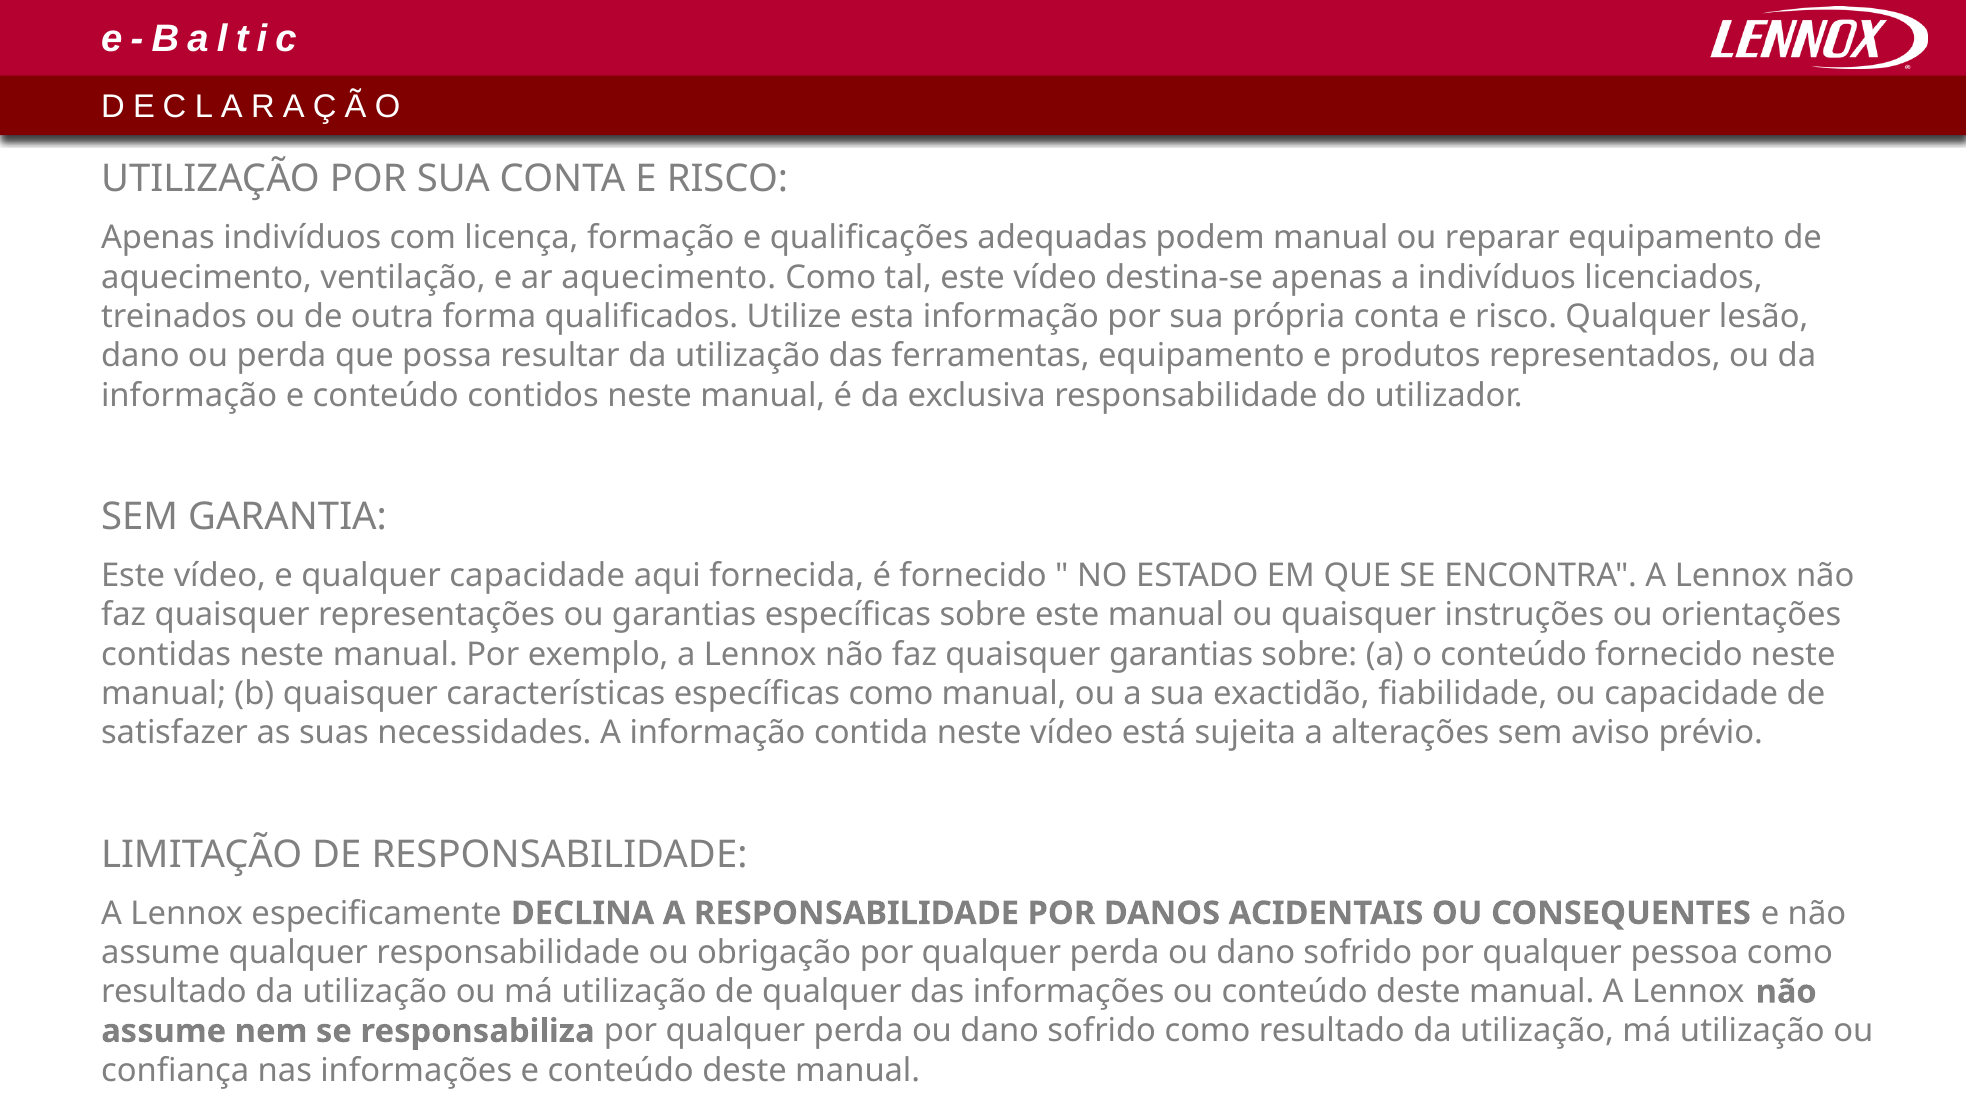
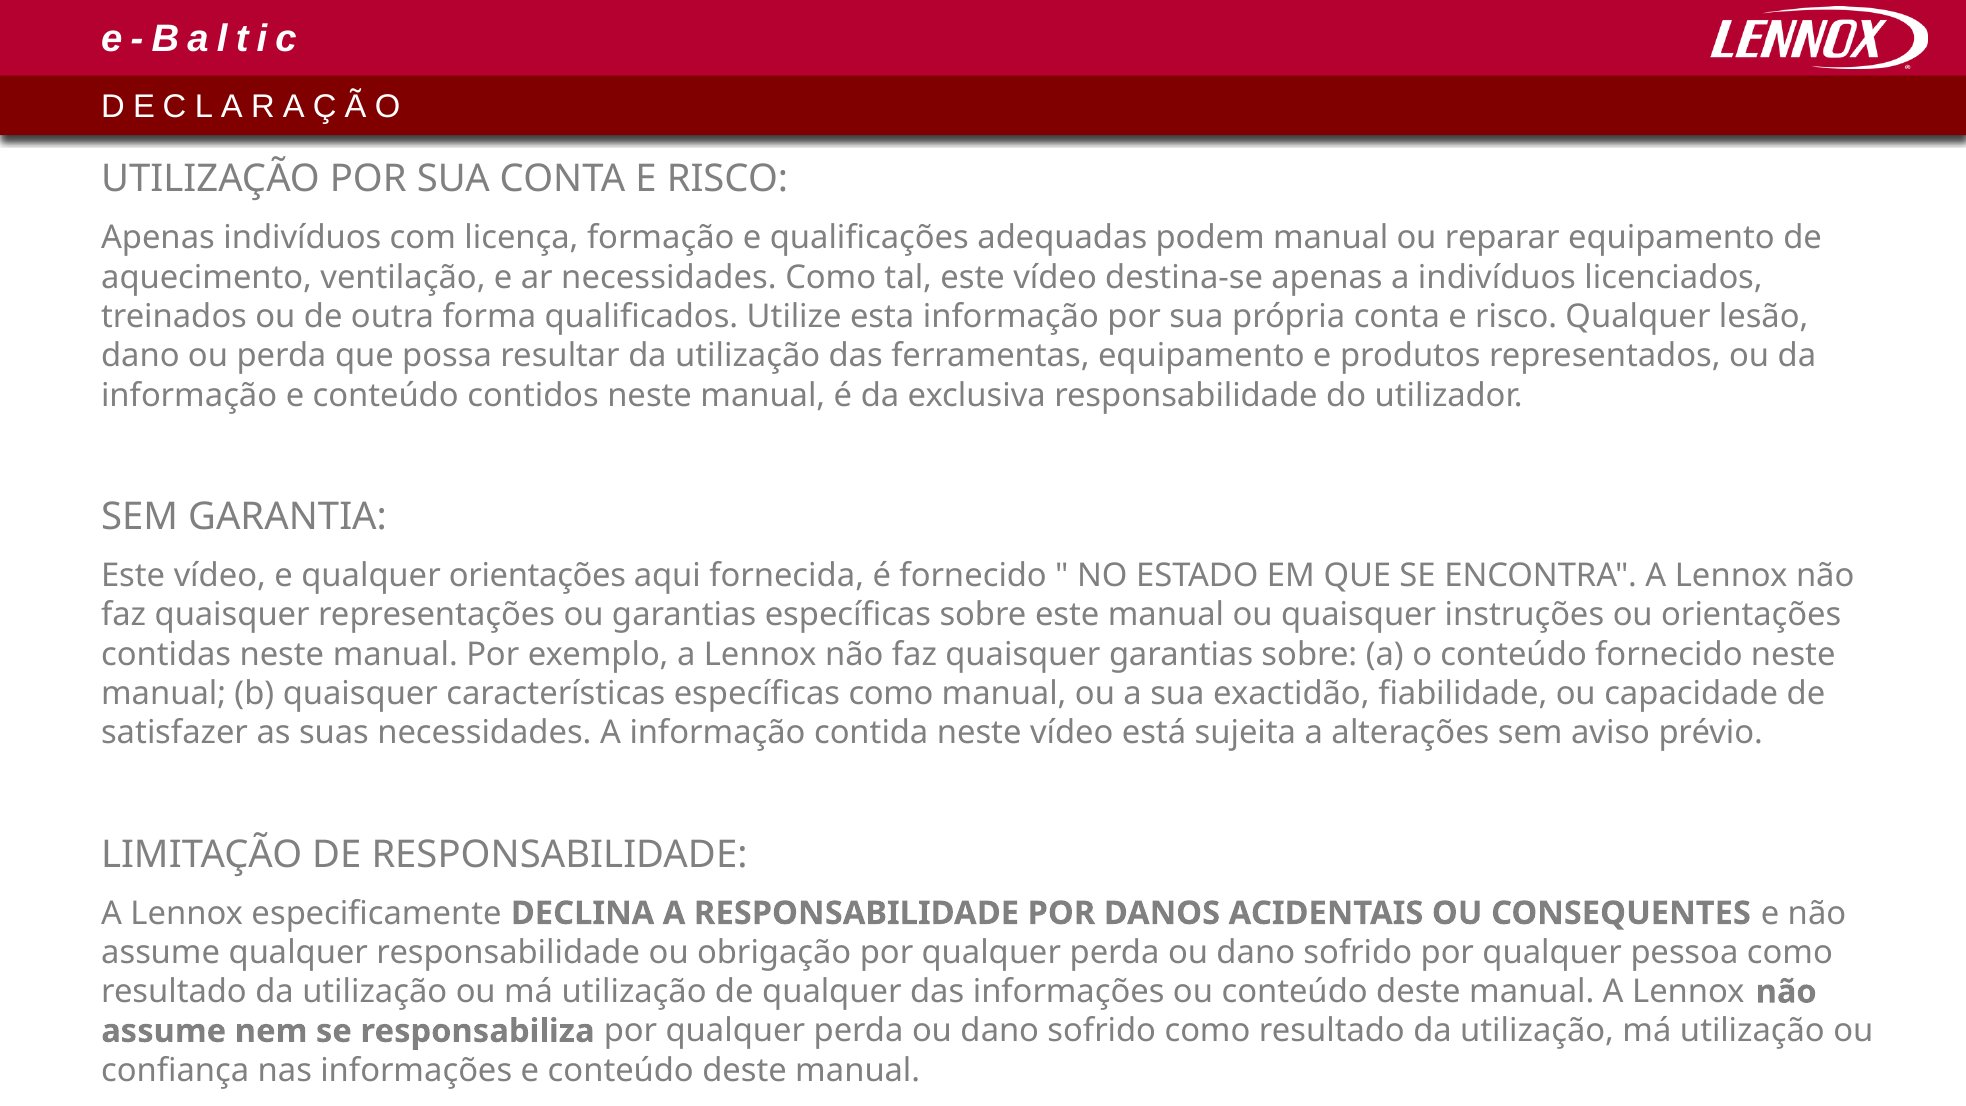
ar aquecimento: aquecimento -> necessidades (669, 277)
qualquer capacidade: capacidade -> orientações (537, 576)
